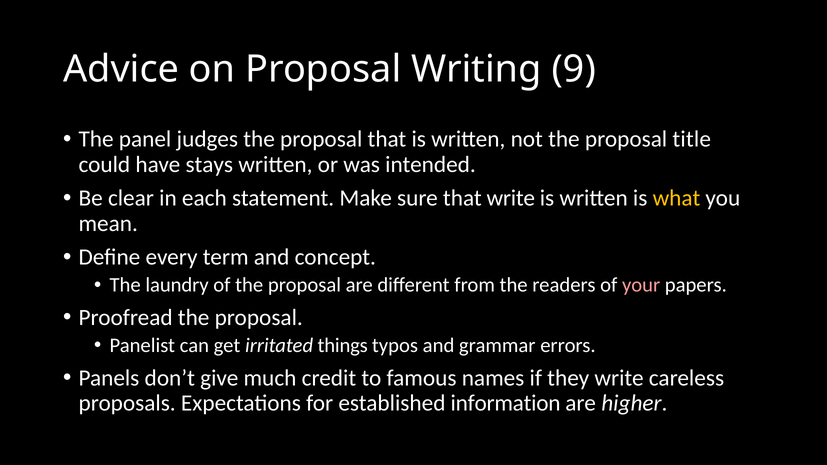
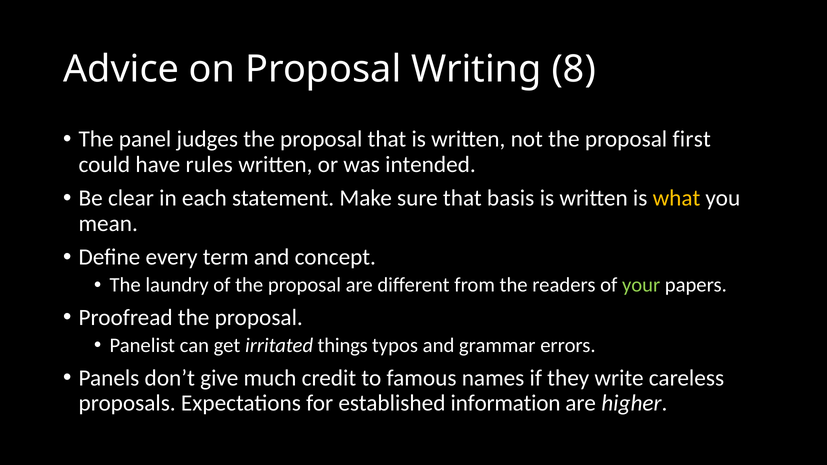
9: 9 -> 8 (574, 69)
title: title -> first (692, 139)
stays: stays -> rules (209, 165)
that write: write -> basis (511, 198)
your colour: pink -> light green (641, 285)
